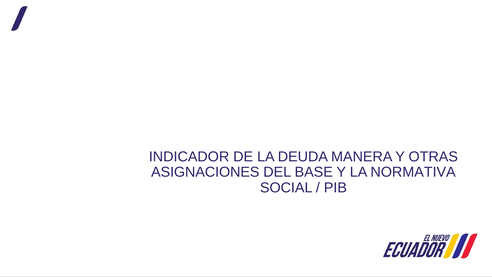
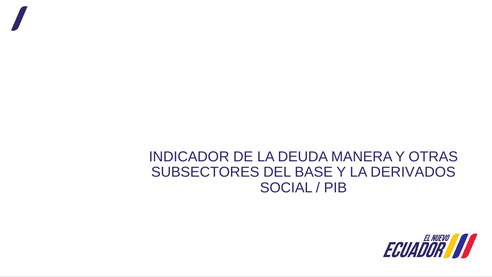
ASIGNACIONES: ASIGNACIONES -> SUBSECTORES (205, 172)
NORMATIVA: NORMATIVA -> DERIVADOS (413, 172)
